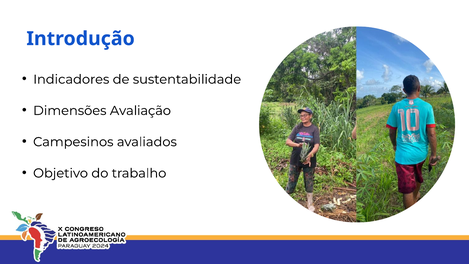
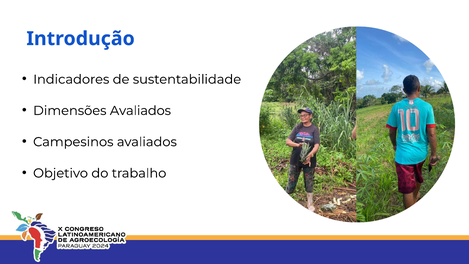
Dimensões Avaliação: Avaliação -> Avaliados (140, 111)
